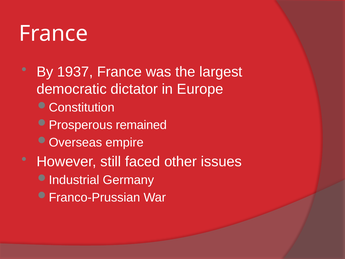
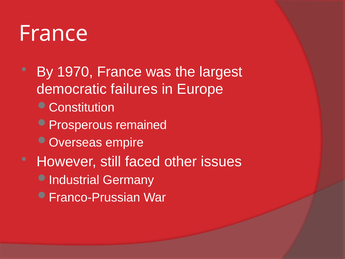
1937: 1937 -> 1970 (75, 72)
dictator: dictator -> failures (134, 89)
